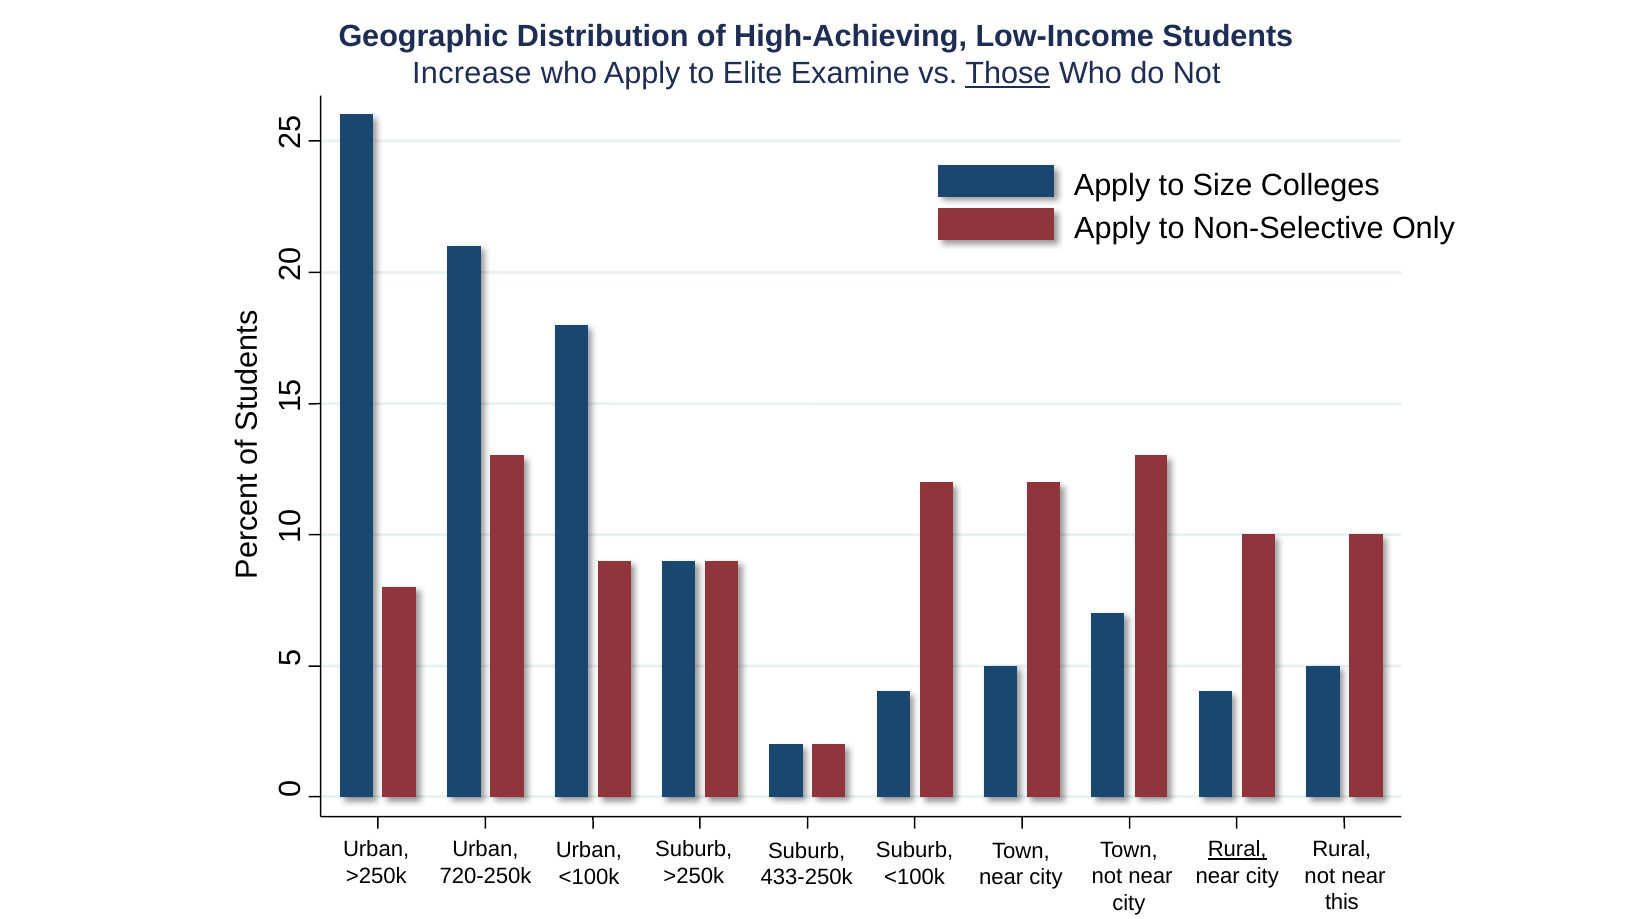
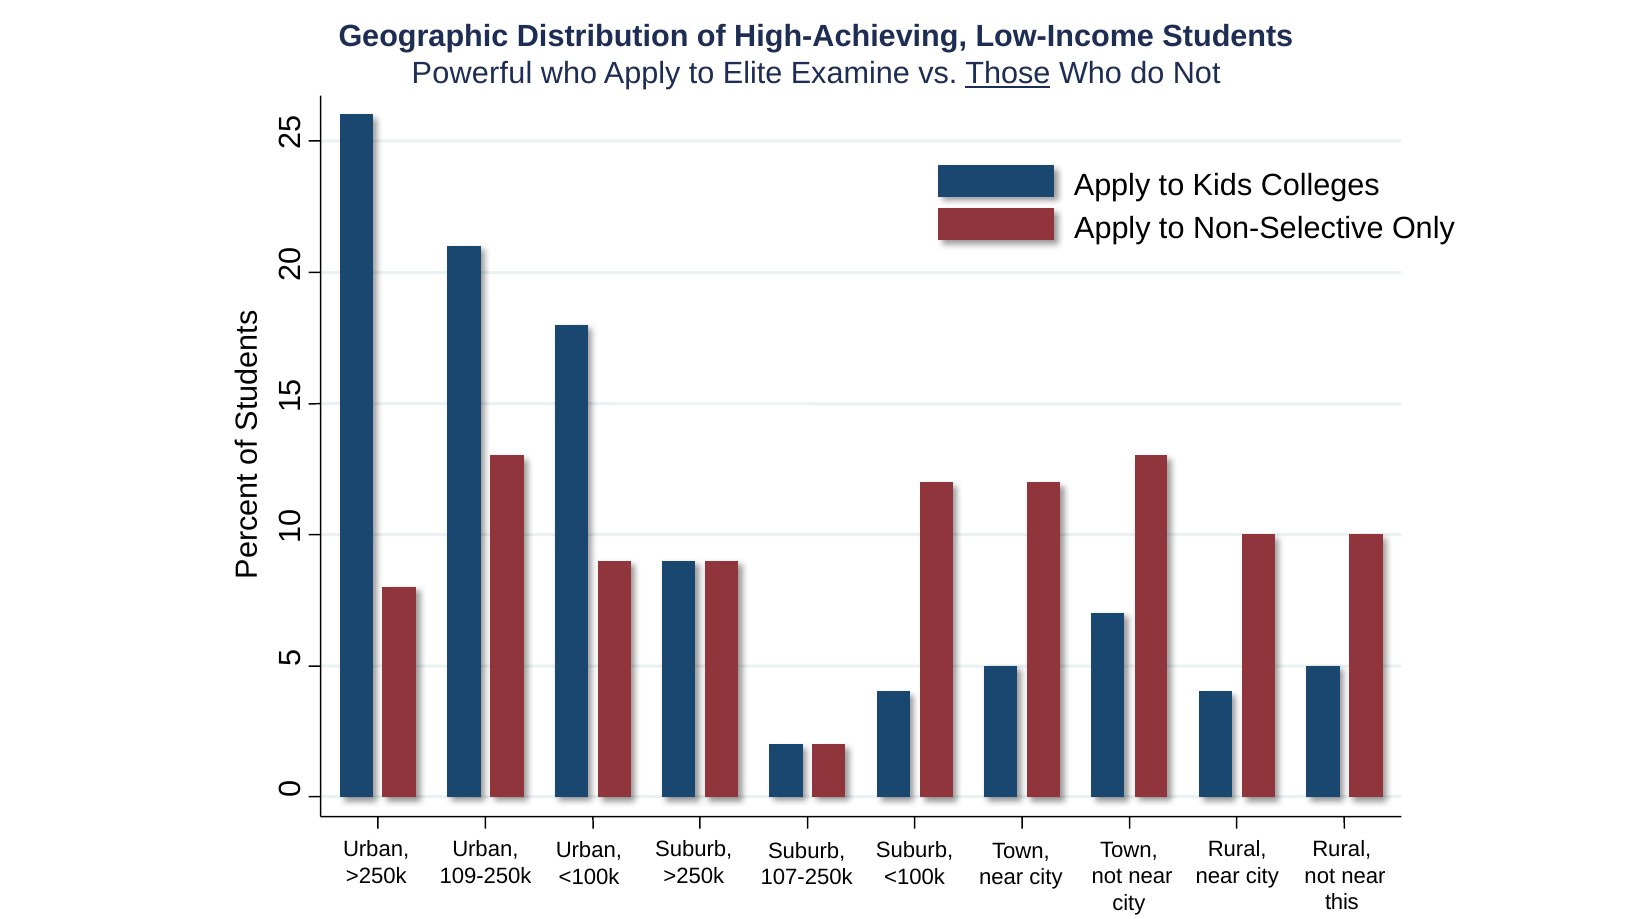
Increase: Increase -> Powerful (472, 73)
Size: Size -> Kids (1223, 185)
Rural underline: present -> none (1237, 849)
720-250k: 720-250k -> 109-250k (486, 876)
433-250k: 433-250k -> 107-250k (807, 877)
